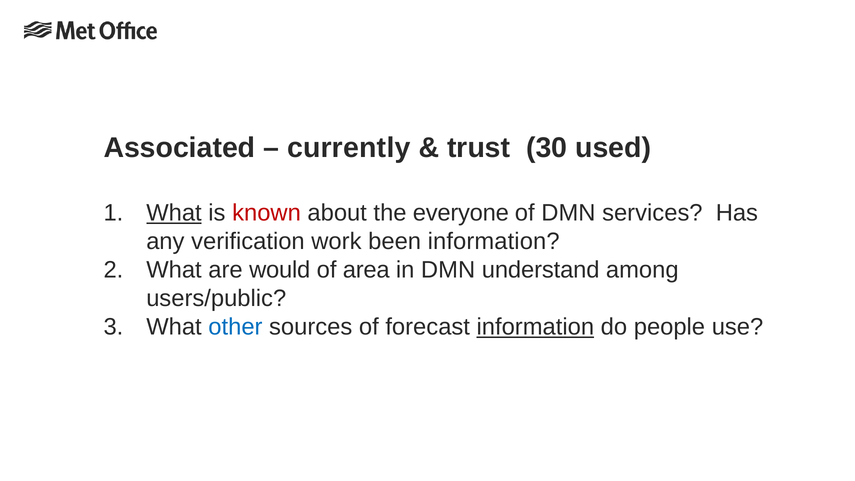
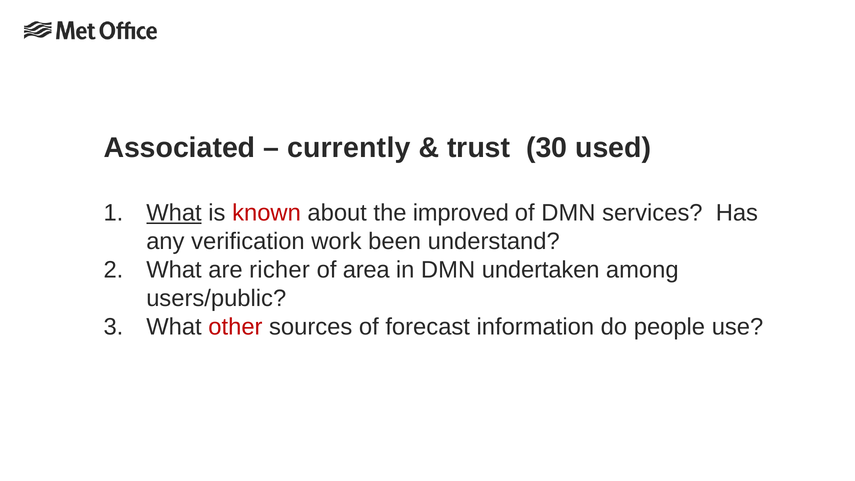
everyone: everyone -> improved (461, 213)
been information: information -> understand (494, 242)
would: would -> richer (280, 270)
understand: understand -> undertaken (541, 270)
other colour: blue -> red (235, 327)
information underline: present -> none (535, 327)
